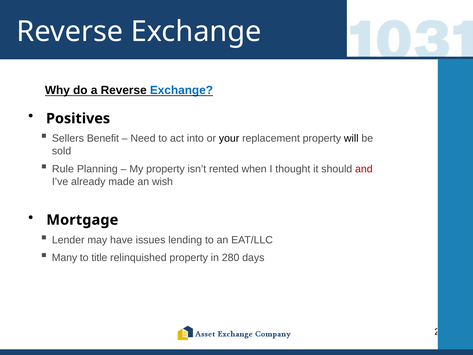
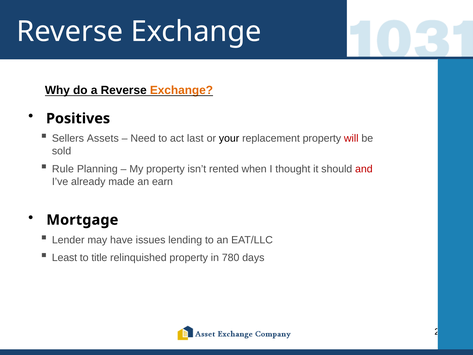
Exchange colour: blue -> orange (181, 90)
Benefit: Benefit -> Assets (103, 138)
into: into -> last (195, 138)
will colour: black -> red (351, 138)
wish: wish -> earn (162, 181)
Many: Many -> Least (64, 258)
280: 280 -> 780 (231, 258)
